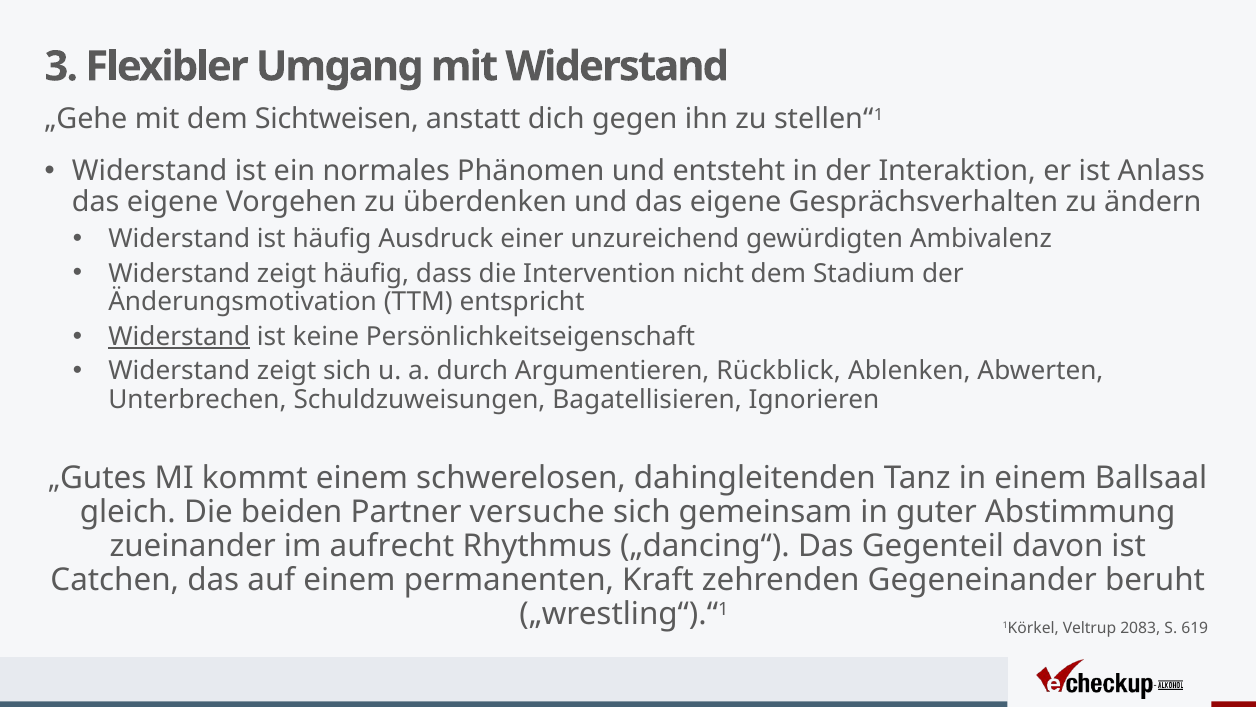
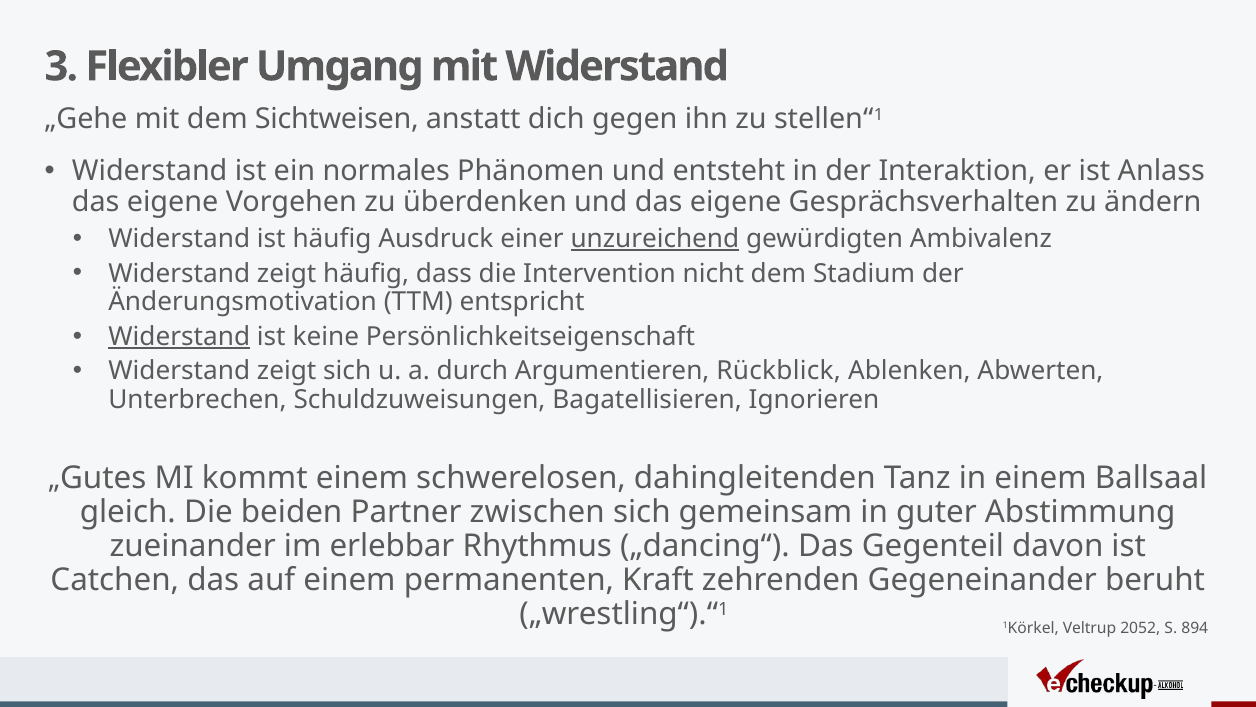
unzureichend underline: none -> present (655, 238)
versuche: versuche -> zwischen (537, 512)
aufrecht: aufrecht -> erlebbar (392, 546)
2083: 2083 -> 2052 (1140, 627)
619: 619 -> 894 (1195, 627)
